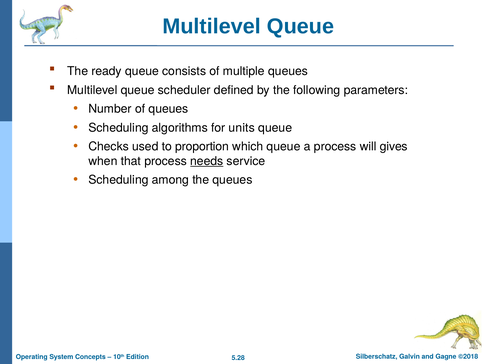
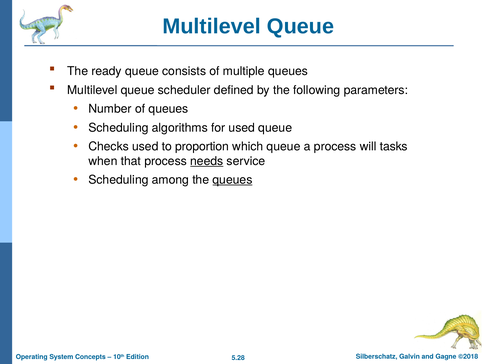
for units: units -> used (242, 128)
gives: gives -> tasks (394, 147)
queues underline: none -> present (232, 180)
